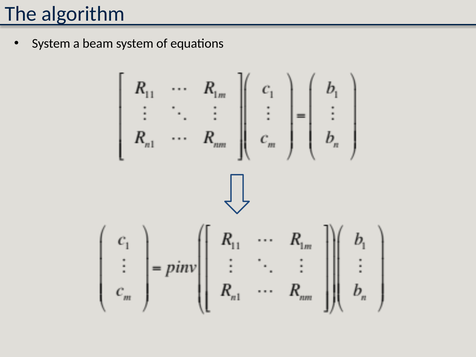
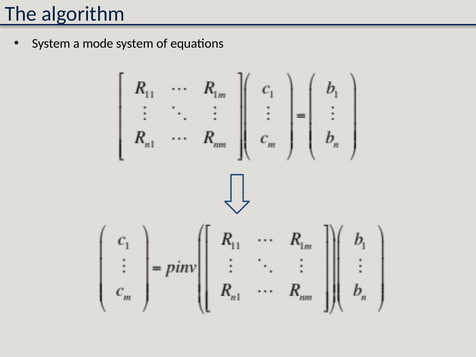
beam: beam -> mode (98, 44)
